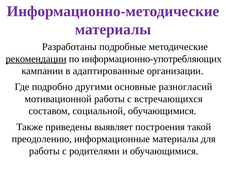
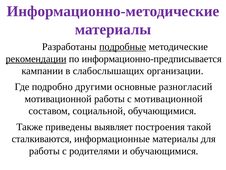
подробные underline: none -> present (123, 47)
информационно-употребляющих: информационно-употребляющих -> информационно-предписывается (152, 59)
адаптированные: адаптированные -> слабослышащих (109, 71)
с встречающихся: встречающихся -> мотивационной (168, 99)
преодолению: преодолению -> сталкиваются (42, 139)
